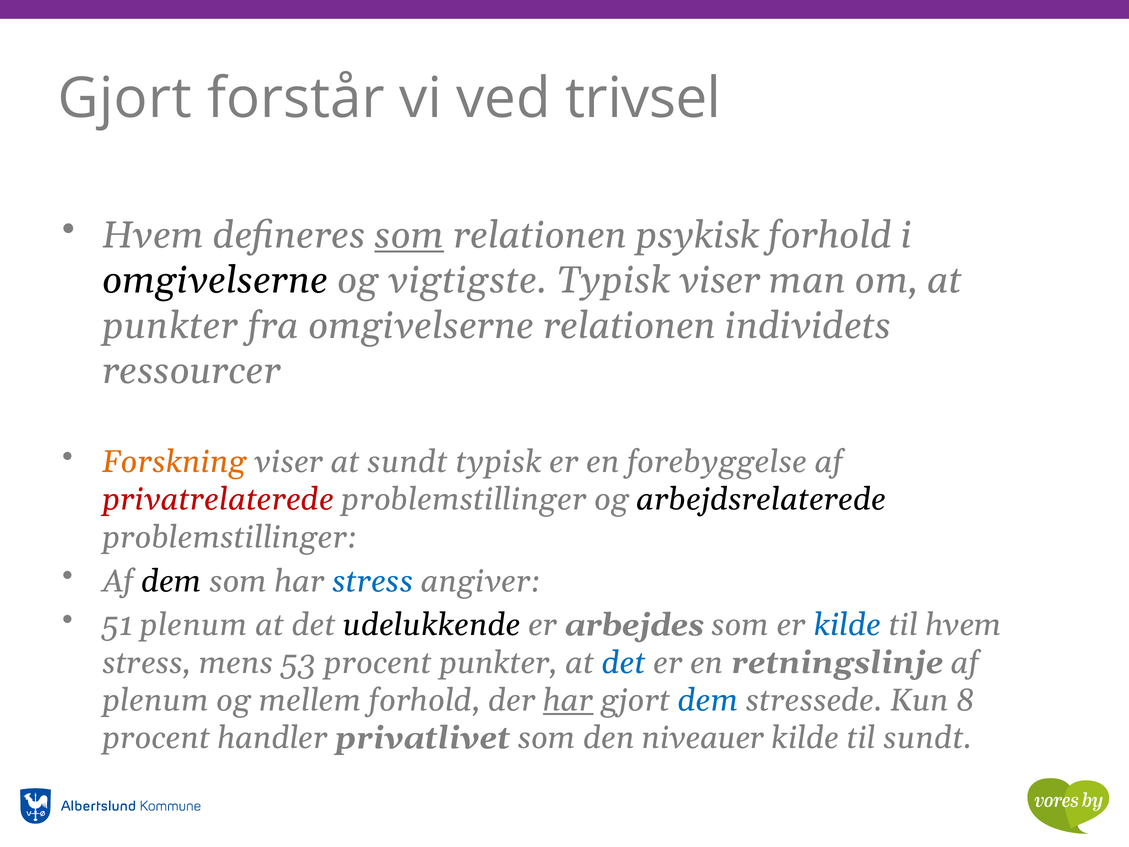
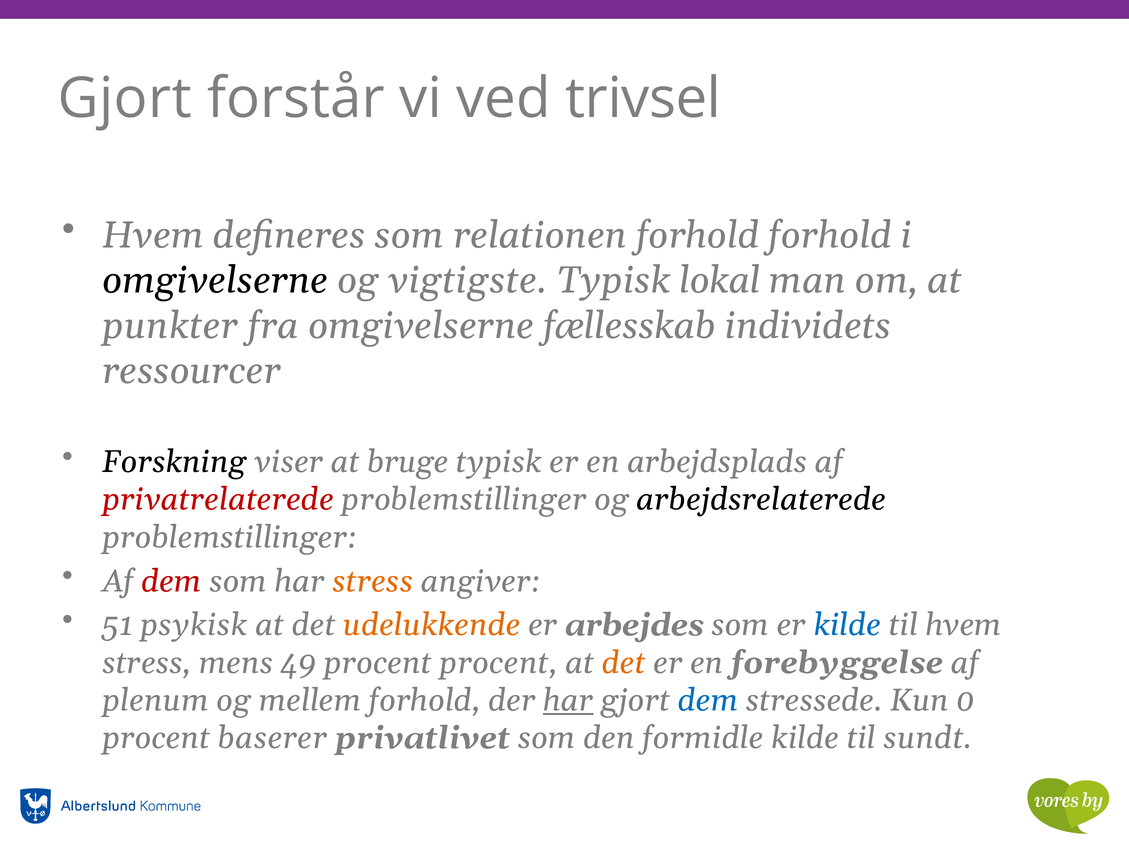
som underline: present -> none (409, 235)
relationen psykisk: psykisk -> forhold (698, 235)
Typisk viser: viser -> lokal (720, 280)
omgivelserne relationen: relationen -> fællesskab (630, 325)
Forskning colour: orange -> black (174, 462)
at sundt: sundt -> bruge (408, 462)
forebyggelse: forebyggelse -> arbejdsplads (717, 462)
dem colour: black -> red (171, 581)
stress colour: blue -> orange (373, 581)
51 plenum: plenum -> psykisk (194, 625)
udelukkende colour: black -> orange (432, 625)
53: 53 -> 49 (299, 663)
procent punkter: punkter -> procent (498, 663)
det colour: blue -> orange (624, 663)
retningslinje: retningslinje -> forebyggelse (837, 663)
8: 8 -> 0 (965, 700)
handler: handler -> baserer (272, 738)
niveauer: niveauer -> formidle (703, 738)
